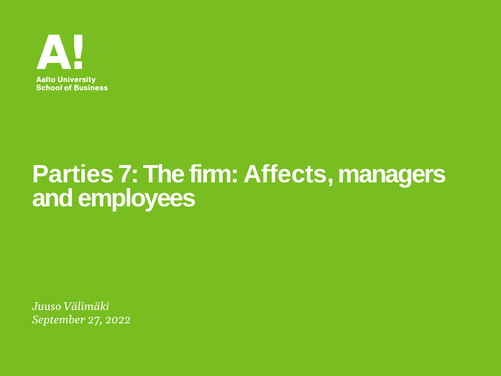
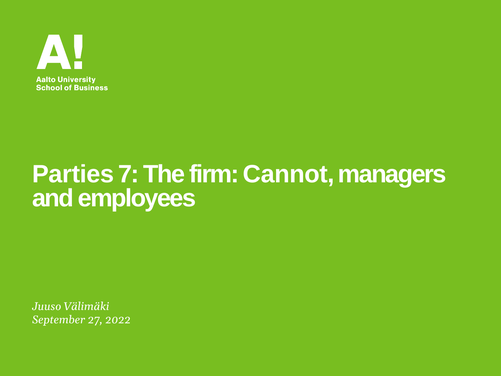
Affects: Affects -> Cannot (289, 174)
